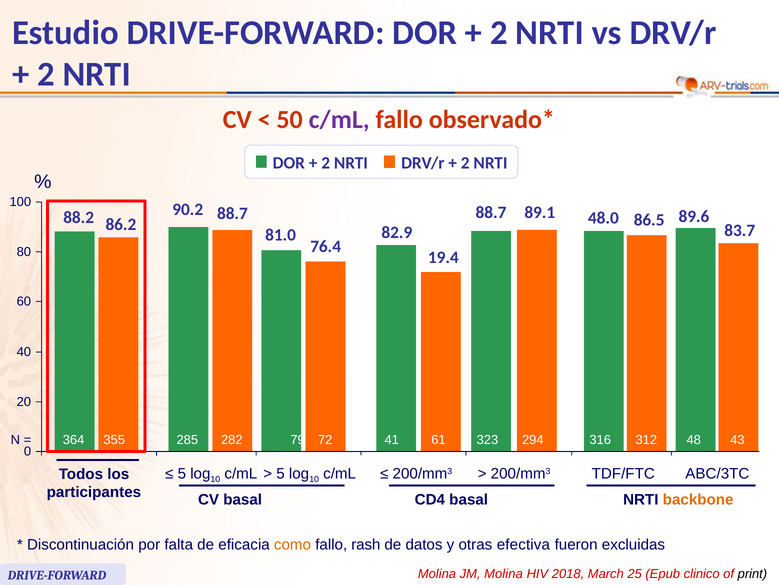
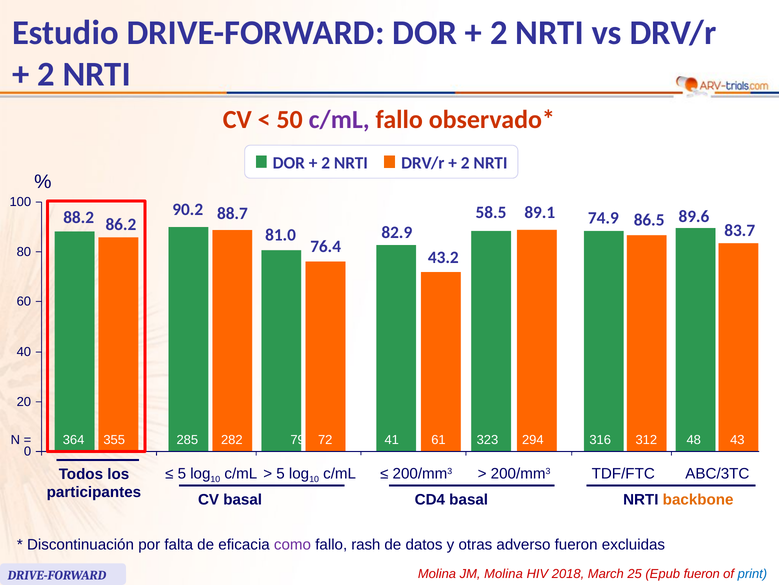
88.7: 88.7 -> 58.5 (491, 212)
48.0: 48.0 -> 74.9 (603, 218)
19.4: 19.4 -> 43.2 (443, 257)
como colour: orange -> purple (292, 544)
efectiva: efectiva -> adverso (523, 544)
Epub clinico: clinico -> fueron (702, 573)
print colour: black -> blue (752, 573)
